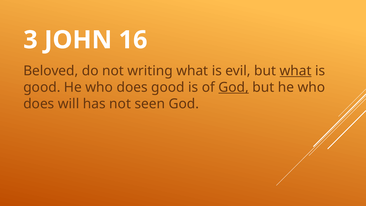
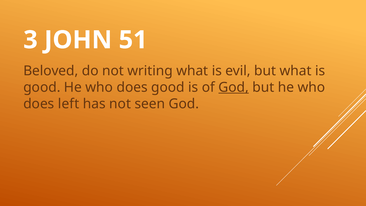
16: 16 -> 51 (133, 40)
what underline: present -> none (296, 71)
will: will -> left (69, 104)
